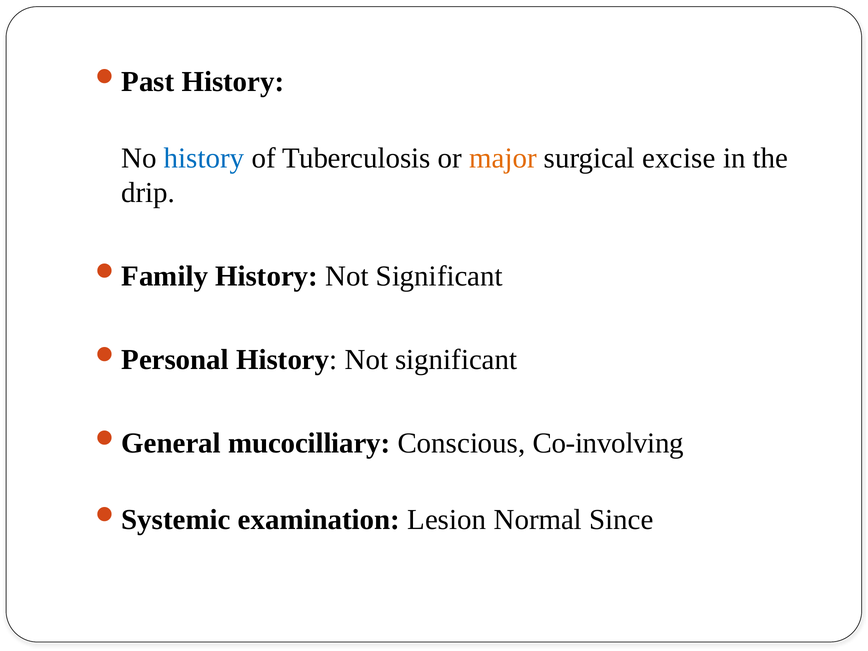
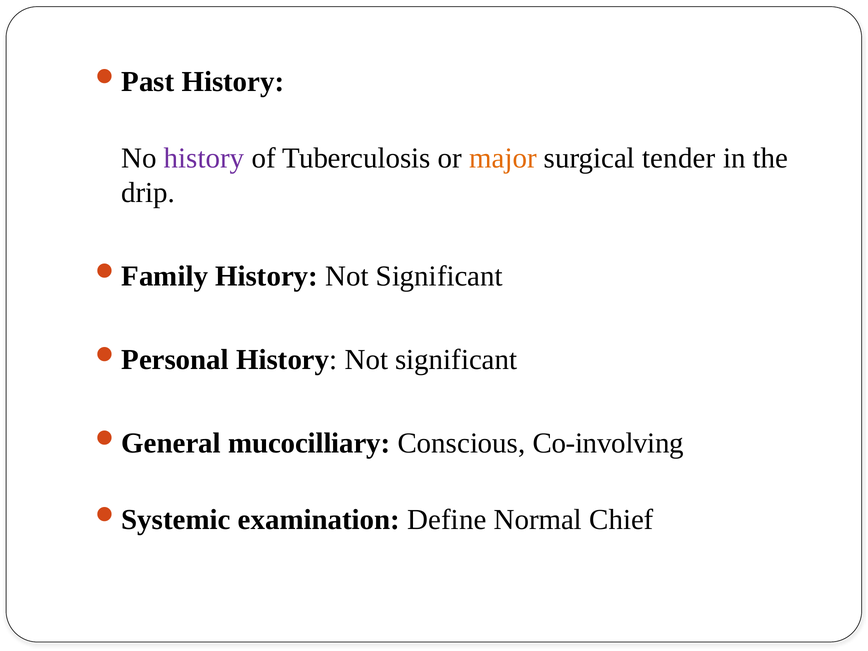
history colour: blue -> purple (204, 158)
excise: excise -> tender (679, 158)
Lesion: Lesion -> Define (447, 519)
Since: Since -> Chief (621, 519)
